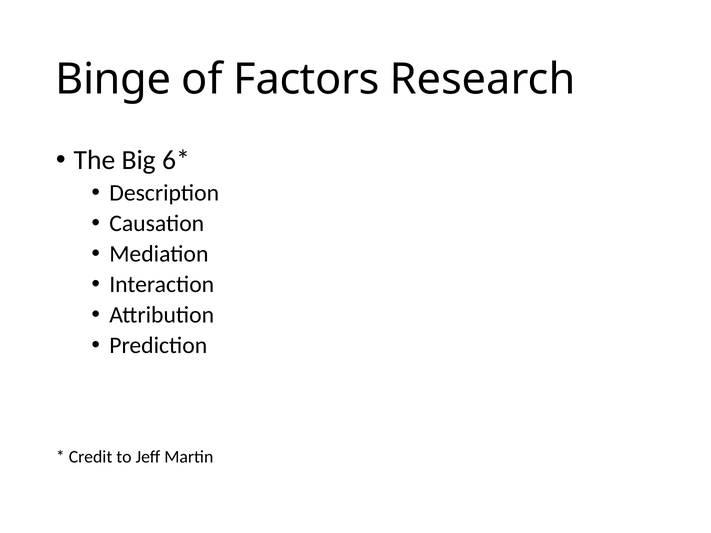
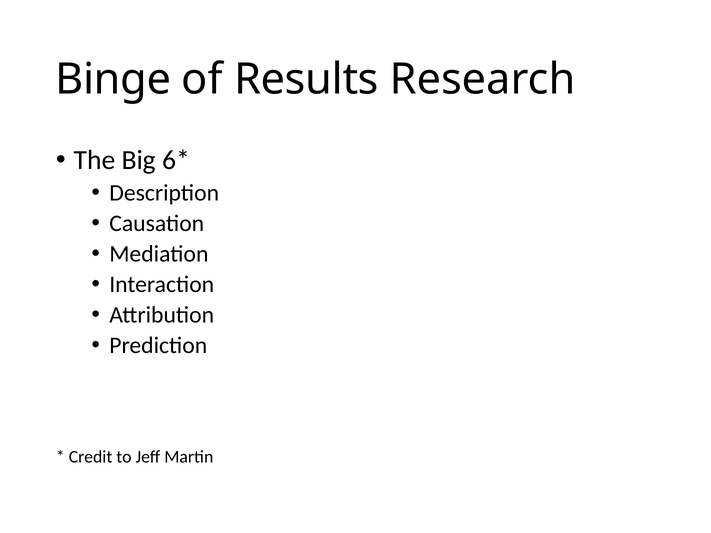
Factors: Factors -> Results (306, 80)
